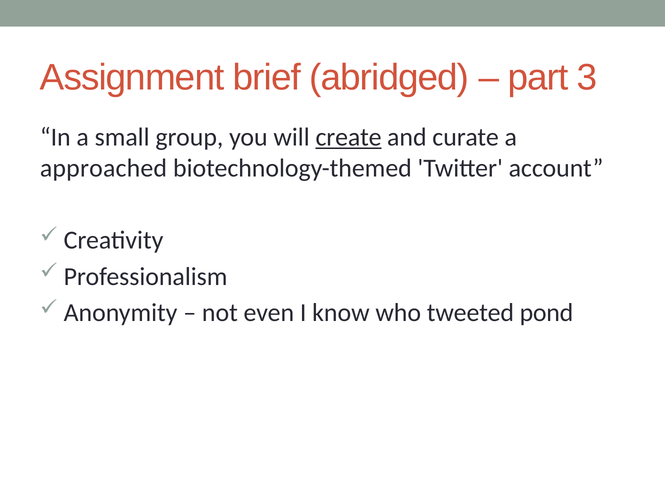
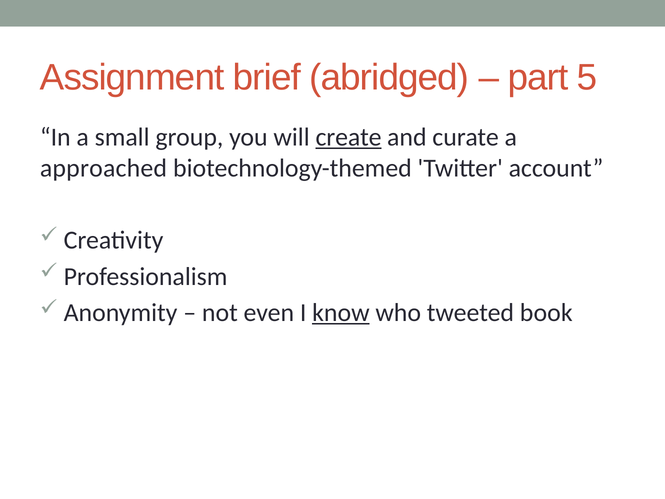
3: 3 -> 5 (587, 77)
know underline: none -> present (341, 313)
pond: pond -> book (546, 313)
